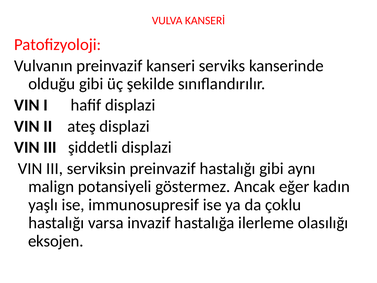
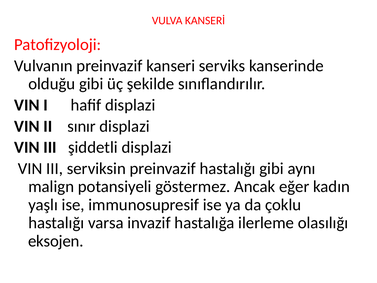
ateş: ateş -> sınır (82, 126)
